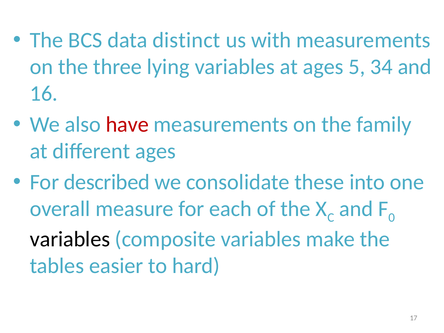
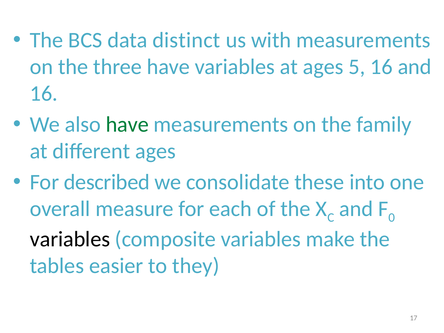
three lying: lying -> have (168, 67)
5 34: 34 -> 16 (381, 67)
have colour: red -> green (127, 125)
hard: hard -> they (196, 266)
